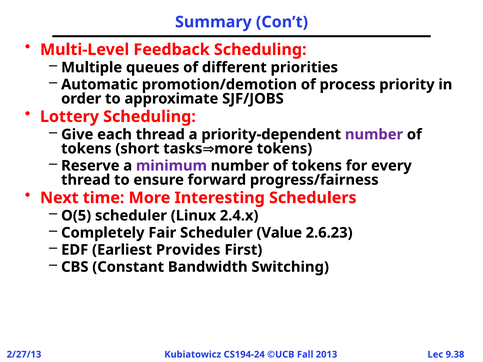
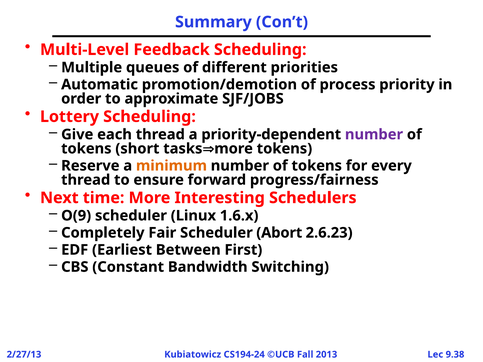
minimum colour: purple -> orange (171, 166)
O(5: O(5 -> O(9 (76, 216)
2.4.x: 2.4.x -> 1.6.x (239, 216)
Value: Value -> Abort (279, 233)
Provides: Provides -> Between (188, 250)
